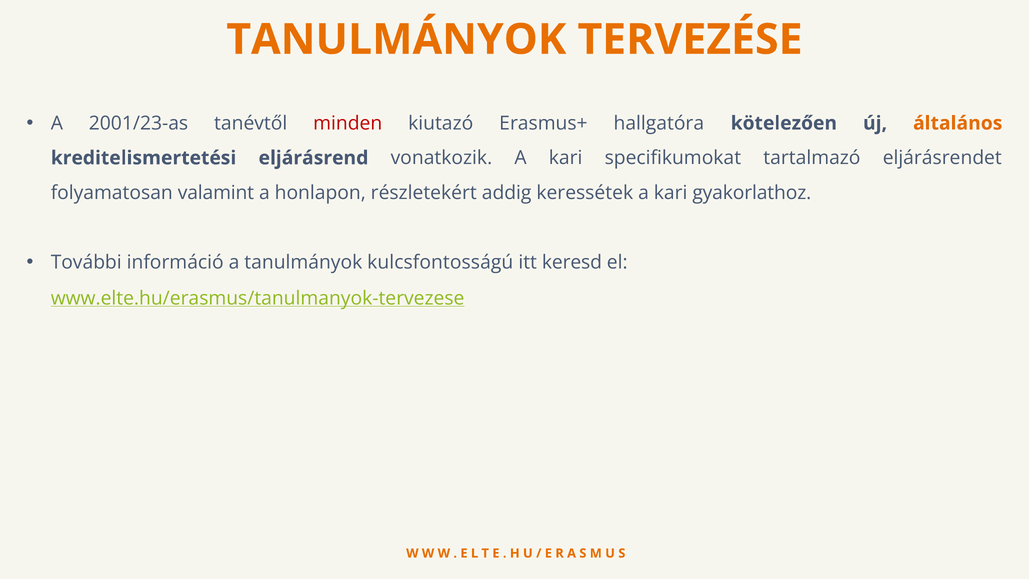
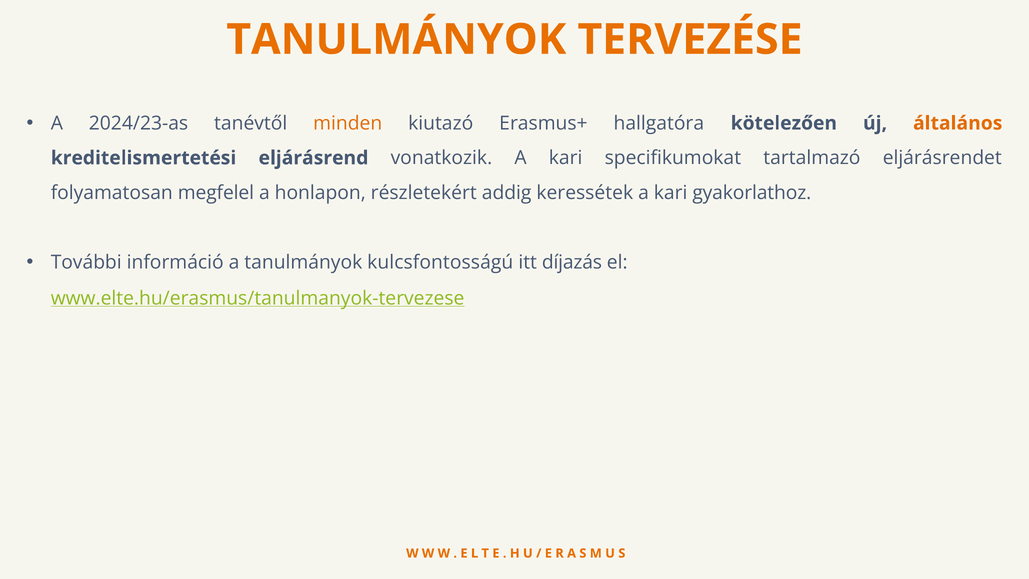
2001/23-as: 2001/23-as -> 2024/23-as (138, 123)
minden colour: red -> orange (348, 123)
valamint: valamint -> megfelel (216, 193)
keresd: keresd -> díjazás (572, 262)
